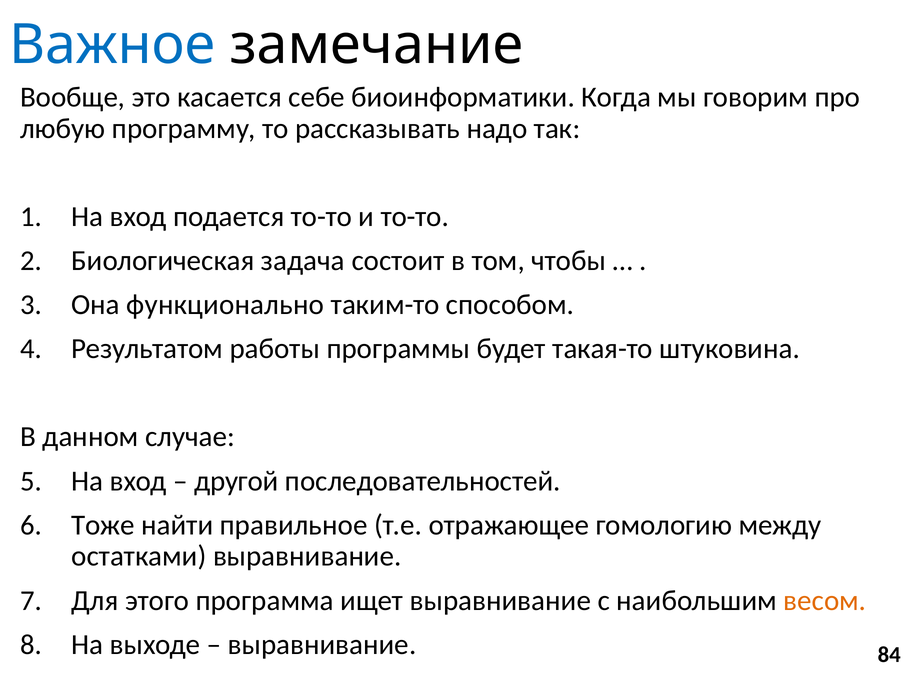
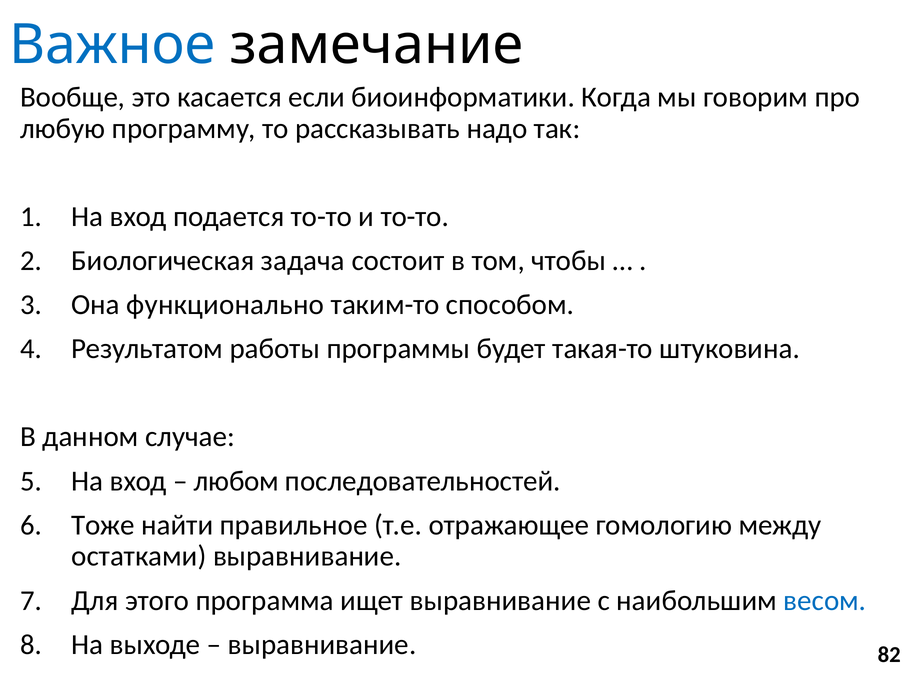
себе: себе -> если (317, 97)
другой: другой -> любом (236, 481)
весом colour: orange -> blue (825, 600)
84: 84 -> 82 (889, 654)
